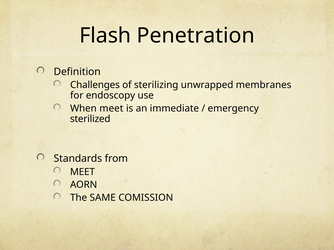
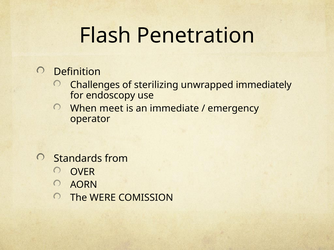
membranes: membranes -> immediately (264, 85)
sterilized: sterilized -> operator (90, 119)
MEET: MEET -> OVER (82, 172)
SAME: SAME -> WERE (103, 198)
